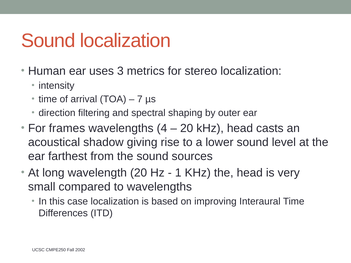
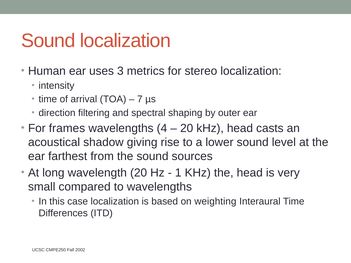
improving: improving -> weighting (215, 202)
